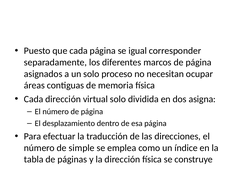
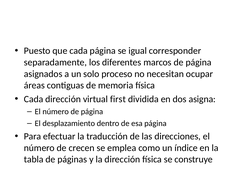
virtual solo: solo -> first (118, 99)
simple: simple -> crecen (82, 148)
